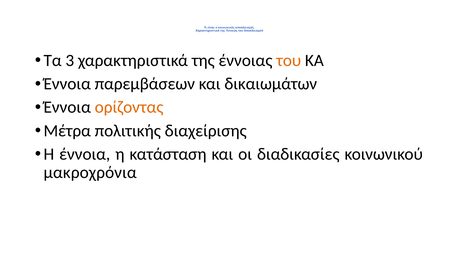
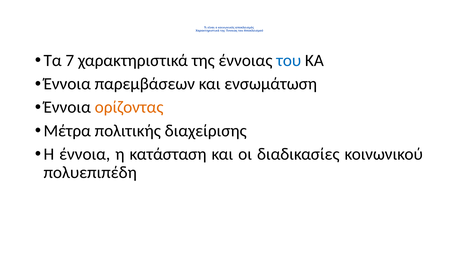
3: 3 -> 7 (70, 61)
του colour: orange -> blue (289, 61)
δικαιωμάτων: δικαιωμάτων -> ενσωμάτωση (271, 84)
μακροχρόνια: μακροχρόνια -> πολυεπιπέδη (90, 172)
